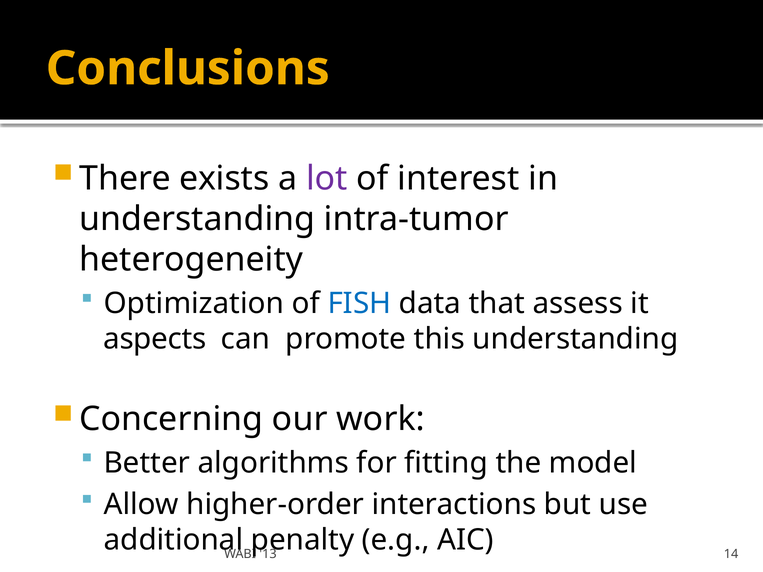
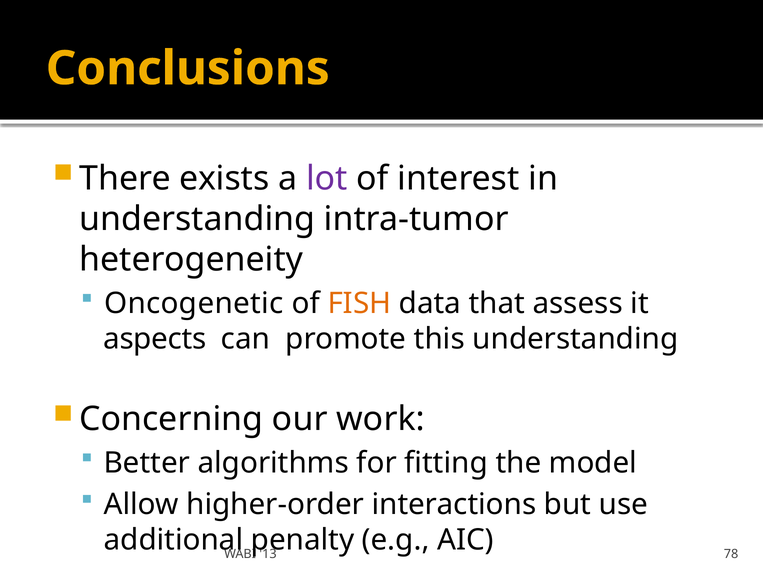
Optimization: Optimization -> Oncogenetic (194, 304)
FISH colour: blue -> orange (359, 304)
14: 14 -> 78 (731, 555)
